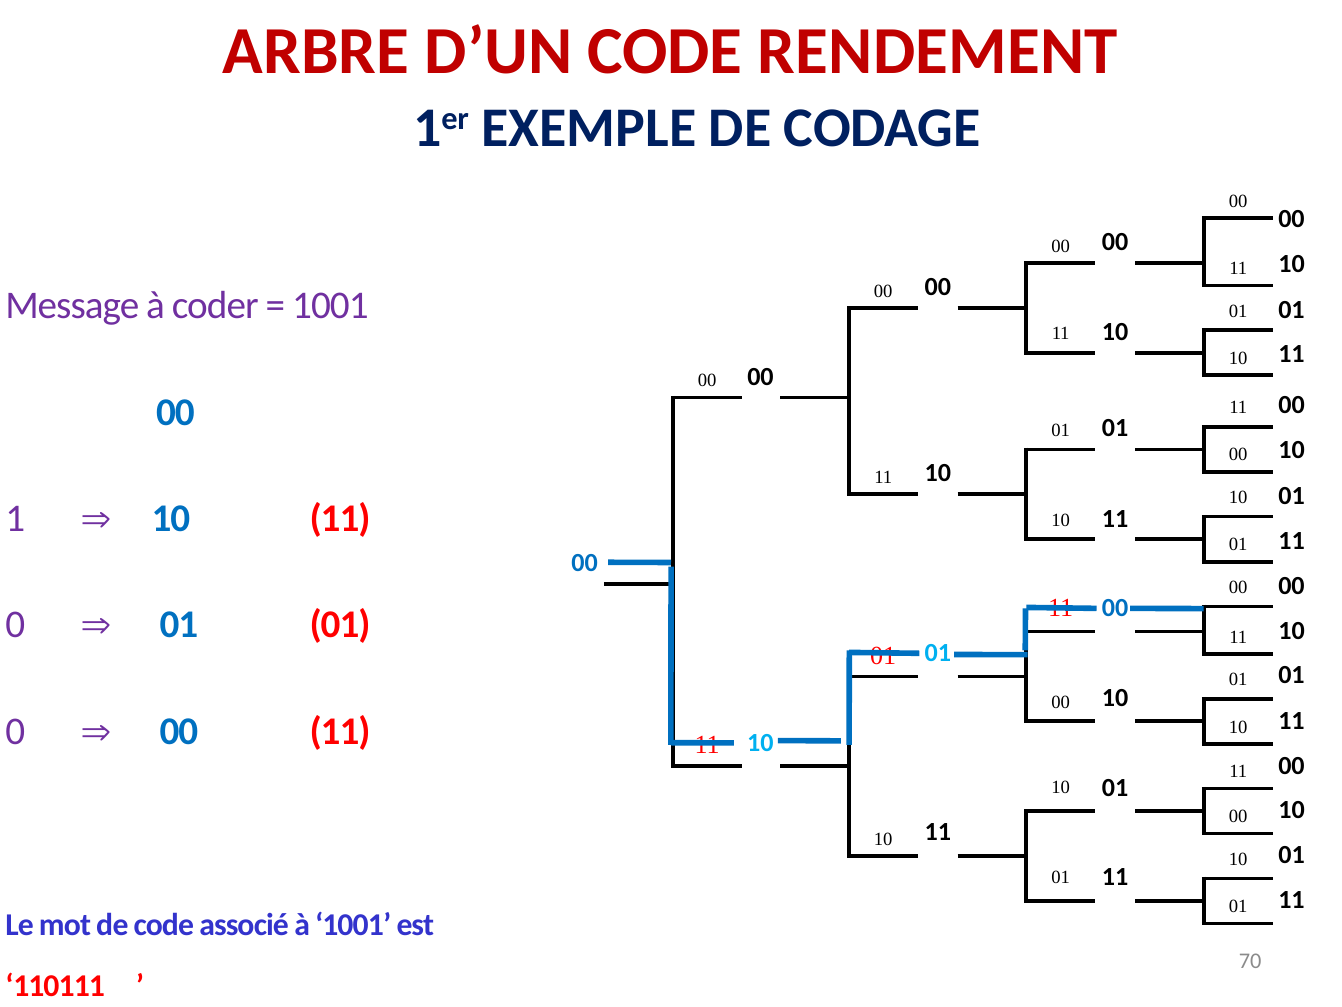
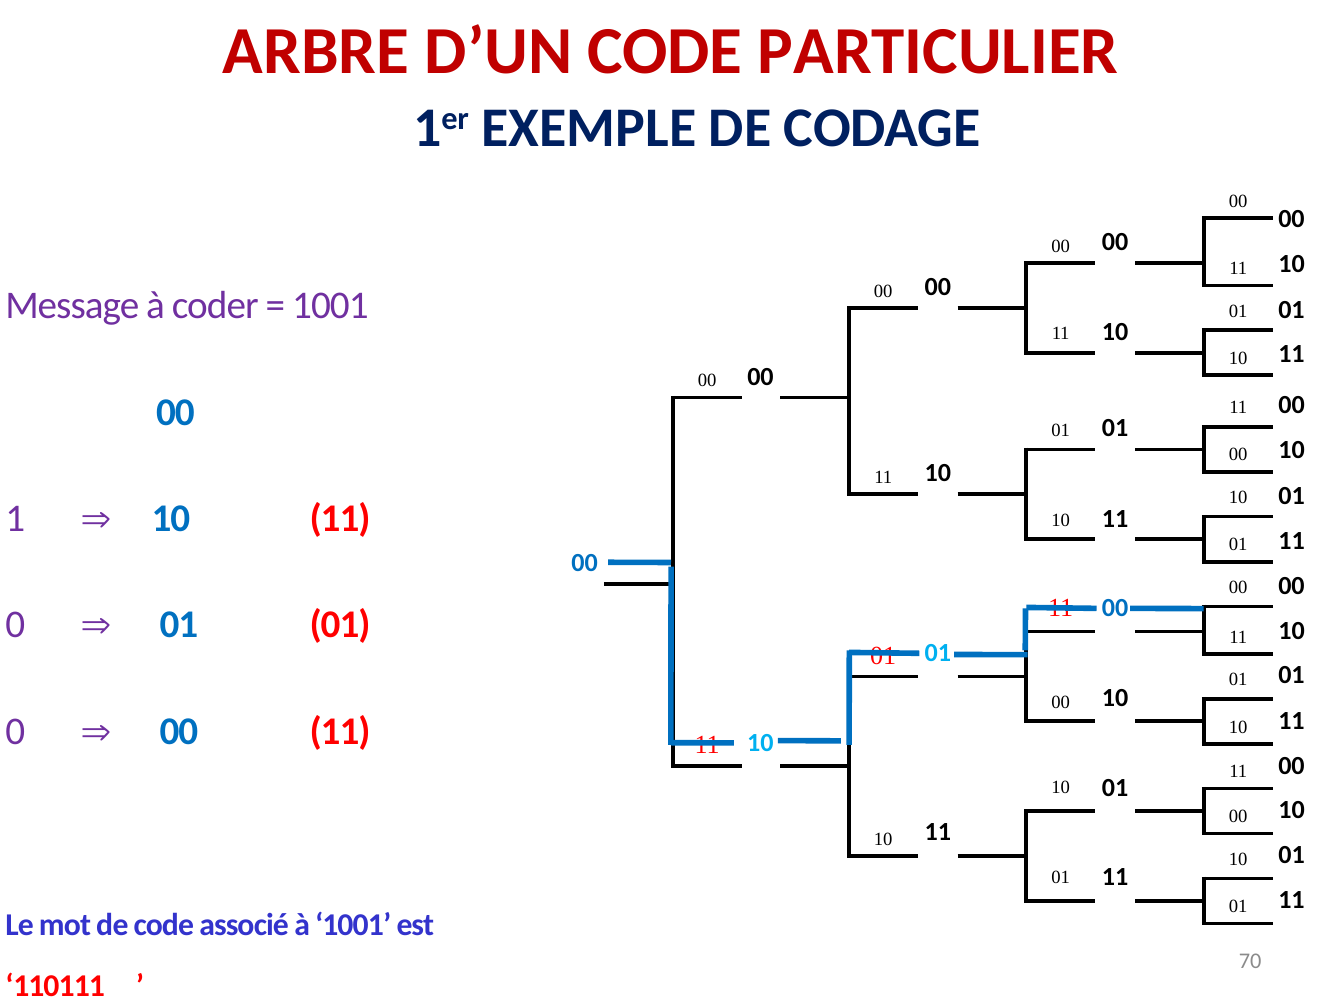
RENDEMENT: RENDEMENT -> PARTICULIER (938, 52)
